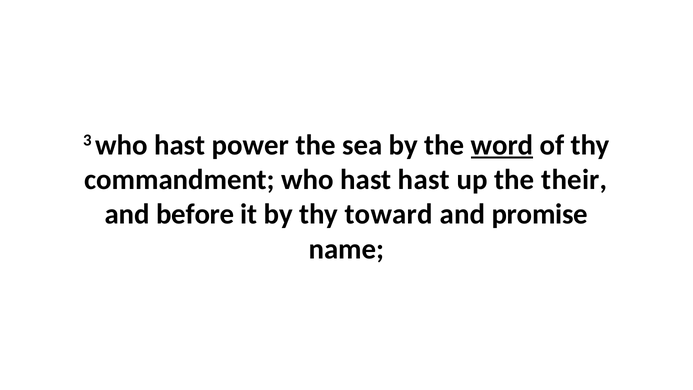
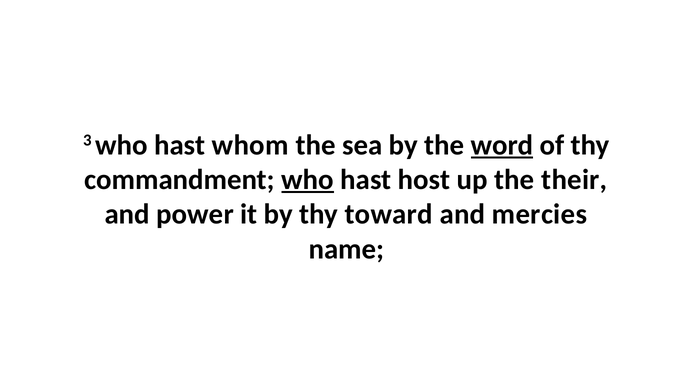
power: power -> whom (250, 145)
who underline: none -> present (308, 180)
hast hast: hast -> host (424, 180)
before: before -> power (195, 214)
promise: promise -> mercies (539, 214)
